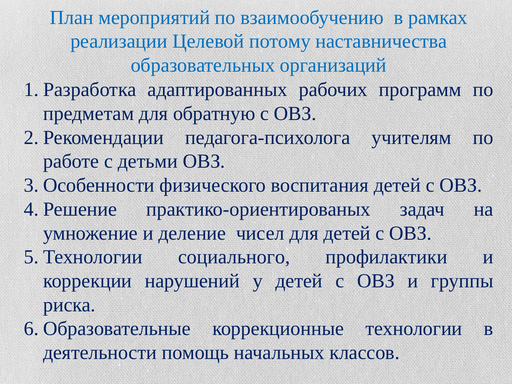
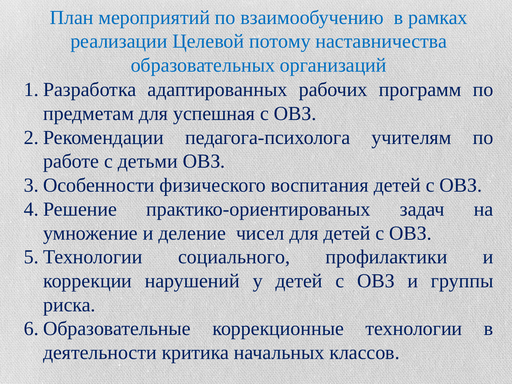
обратную: обратную -> успешная (214, 114)
помощь: помощь -> критика (195, 353)
